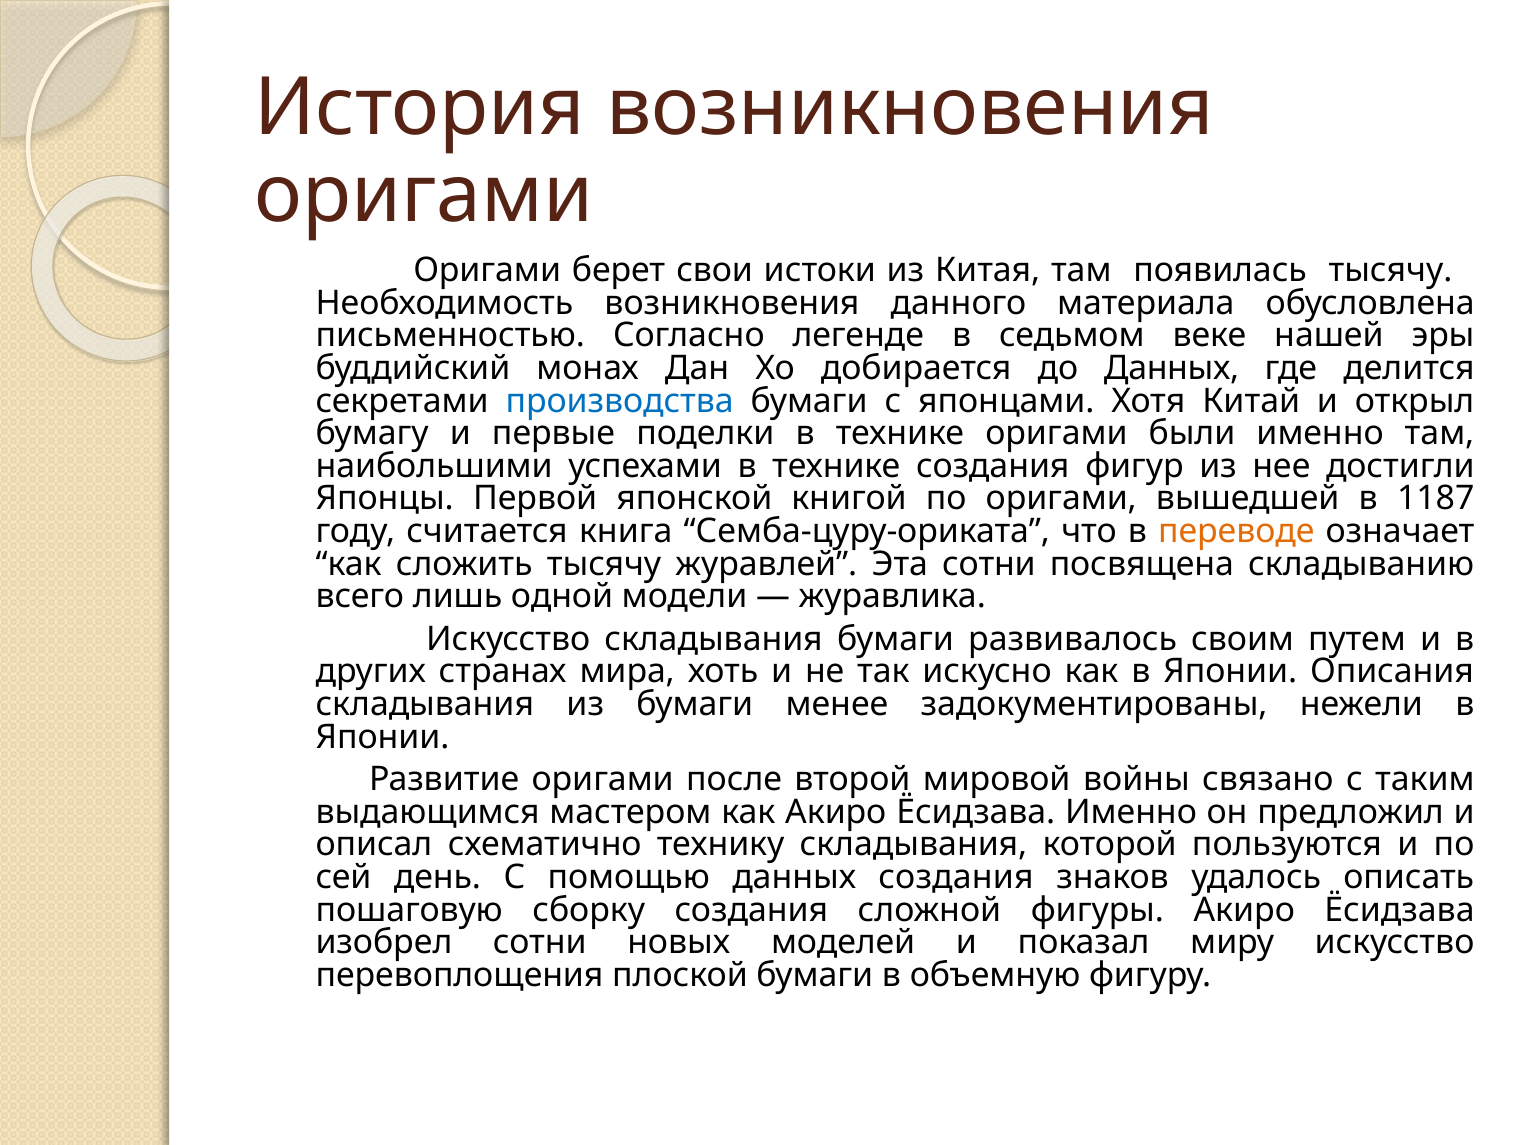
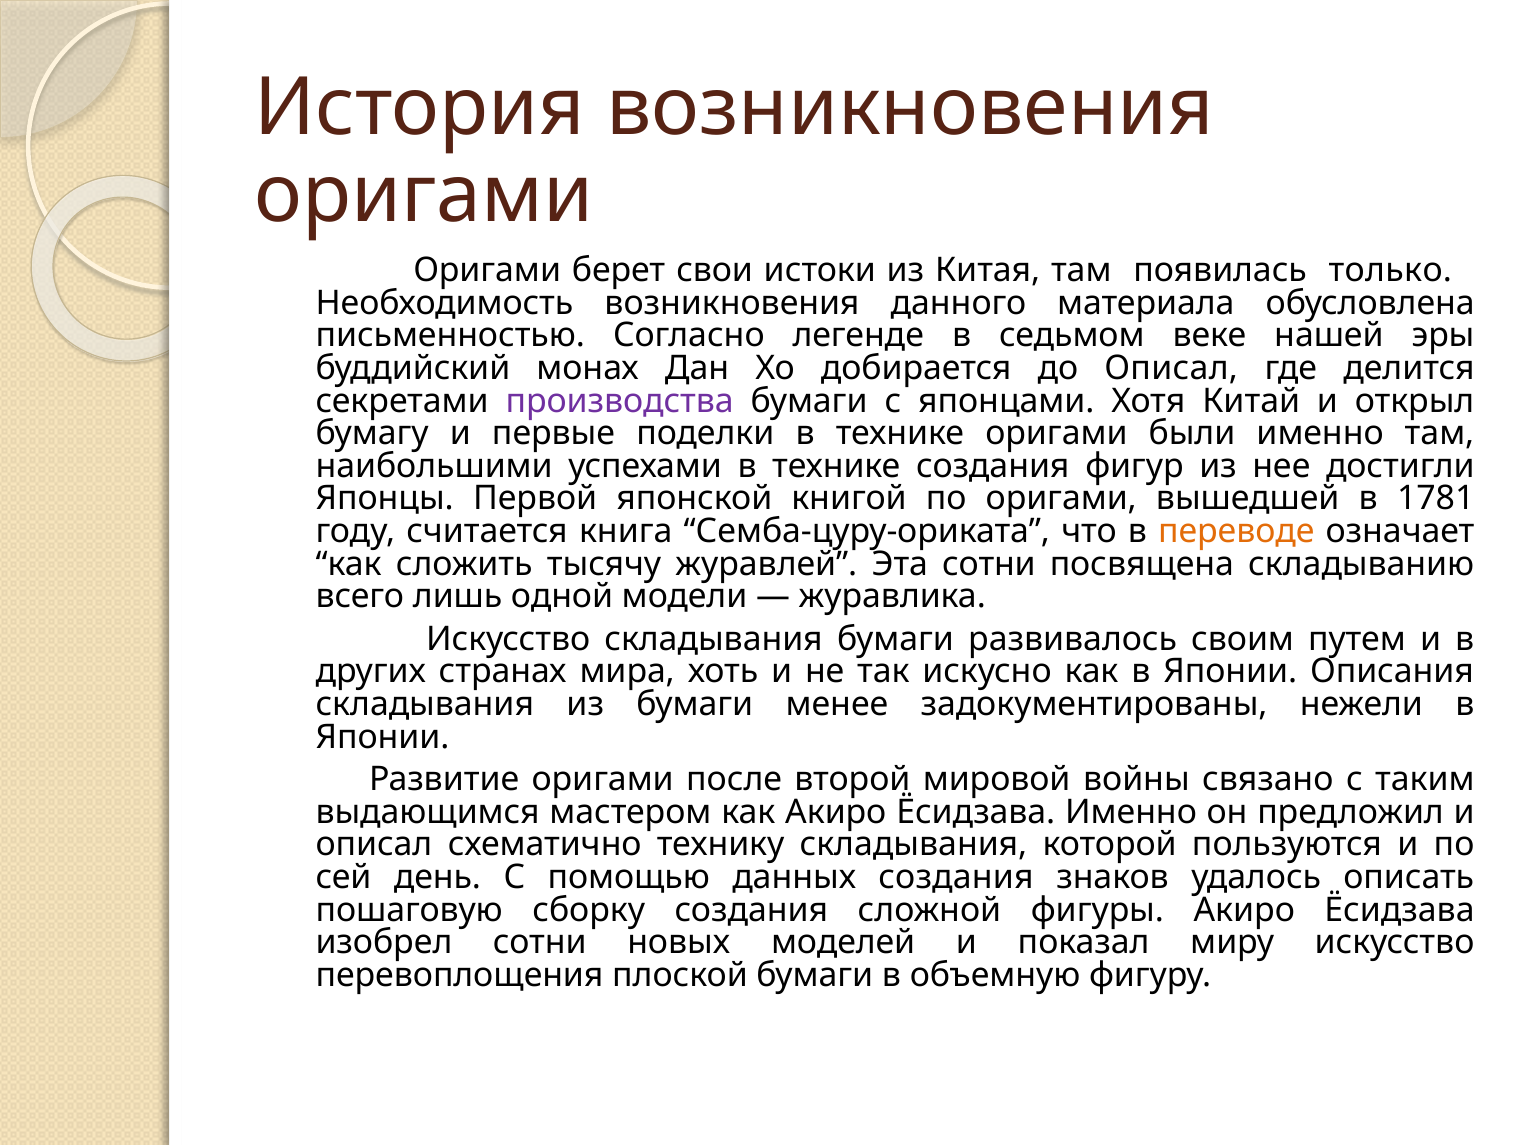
появилась тысячу: тысячу -> только (1390, 271)
до Данных: Данных -> Описал (1171, 368)
производства colour: blue -> purple (620, 401)
1187: 1187 -> 1781 (1436, 498)
